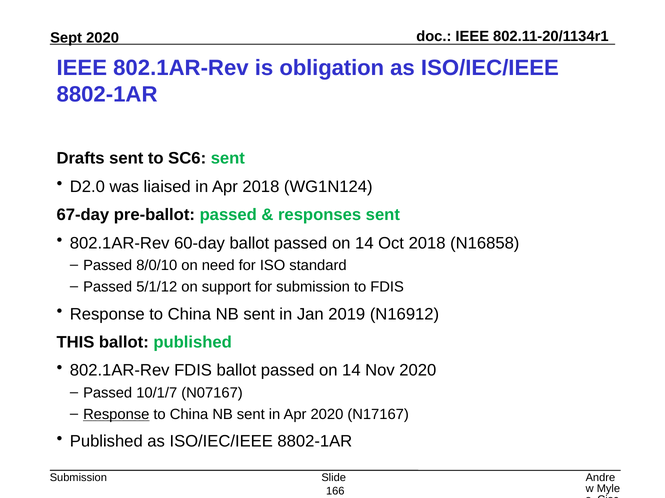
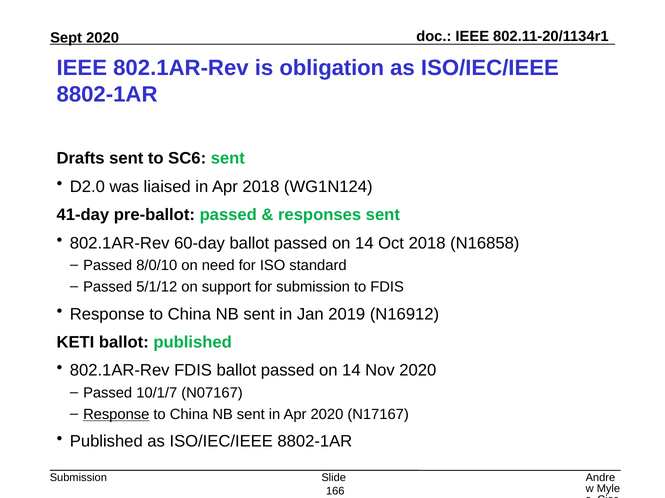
67-day: 67-day -> 41-day (83, 215)
THIS: THIS -> KETI (75, 343)
